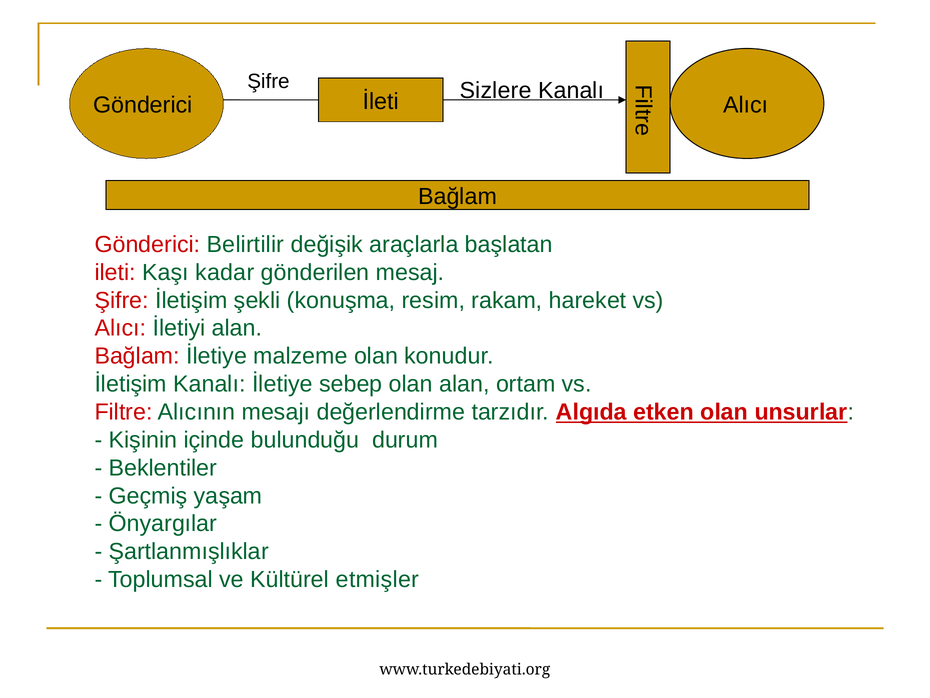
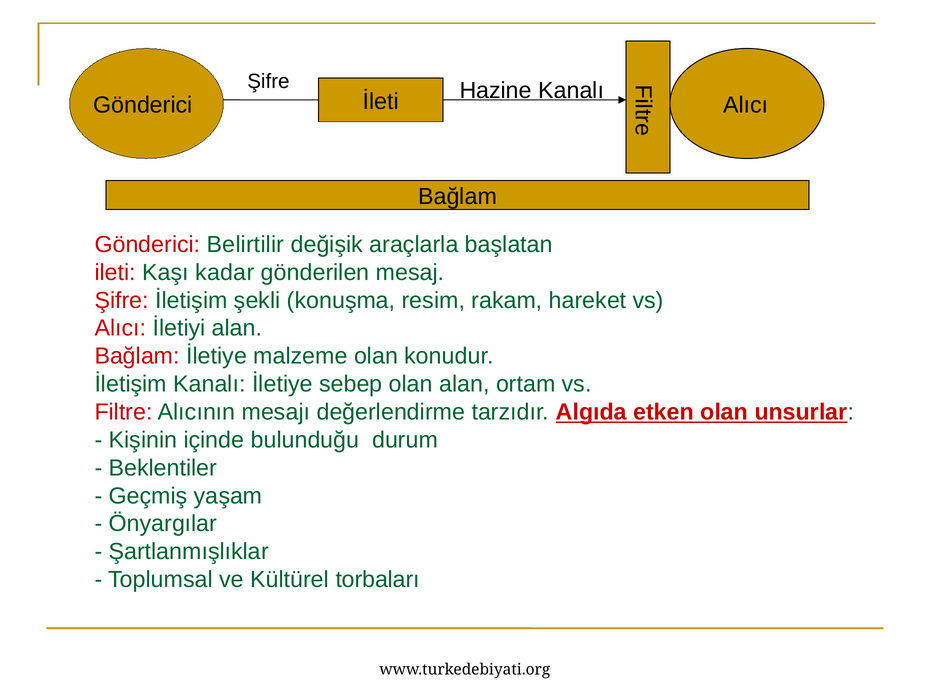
Sizlere: Sizlere -> Hazine (496, 91)
etmişler: etmişler -> torbaları (378, 579)
